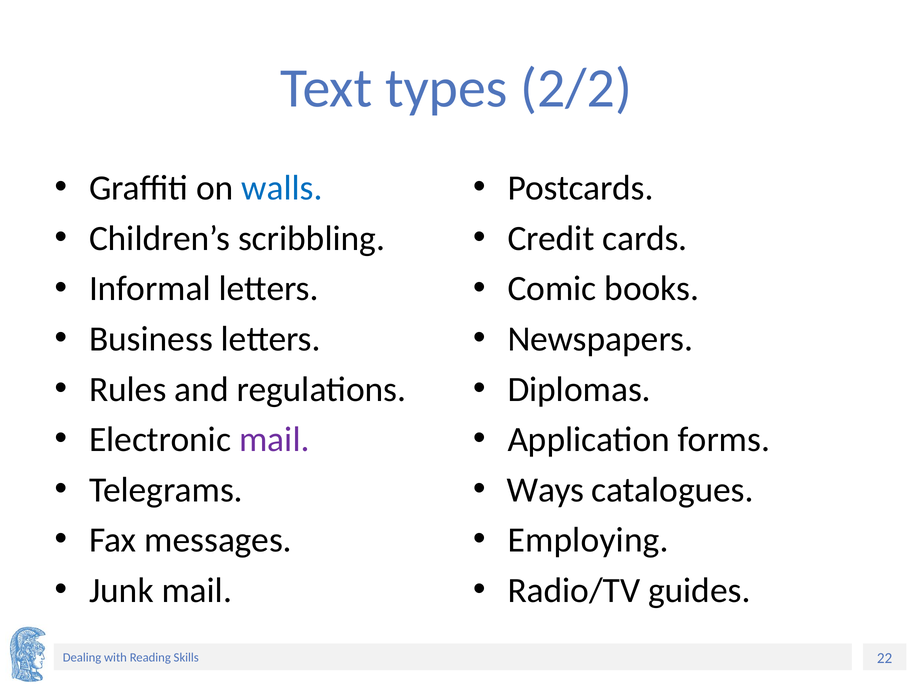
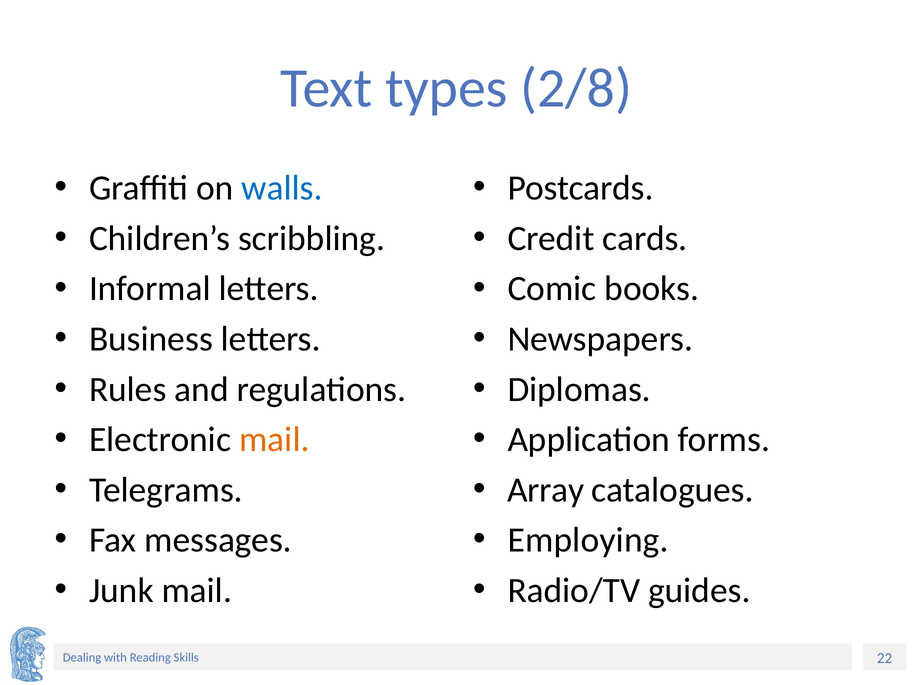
2/2: 2/2 -> 2/8 (576, 88)
mail colour: purple -> orange (274, 439)
Ways: Ways -> Array (546, 490)
